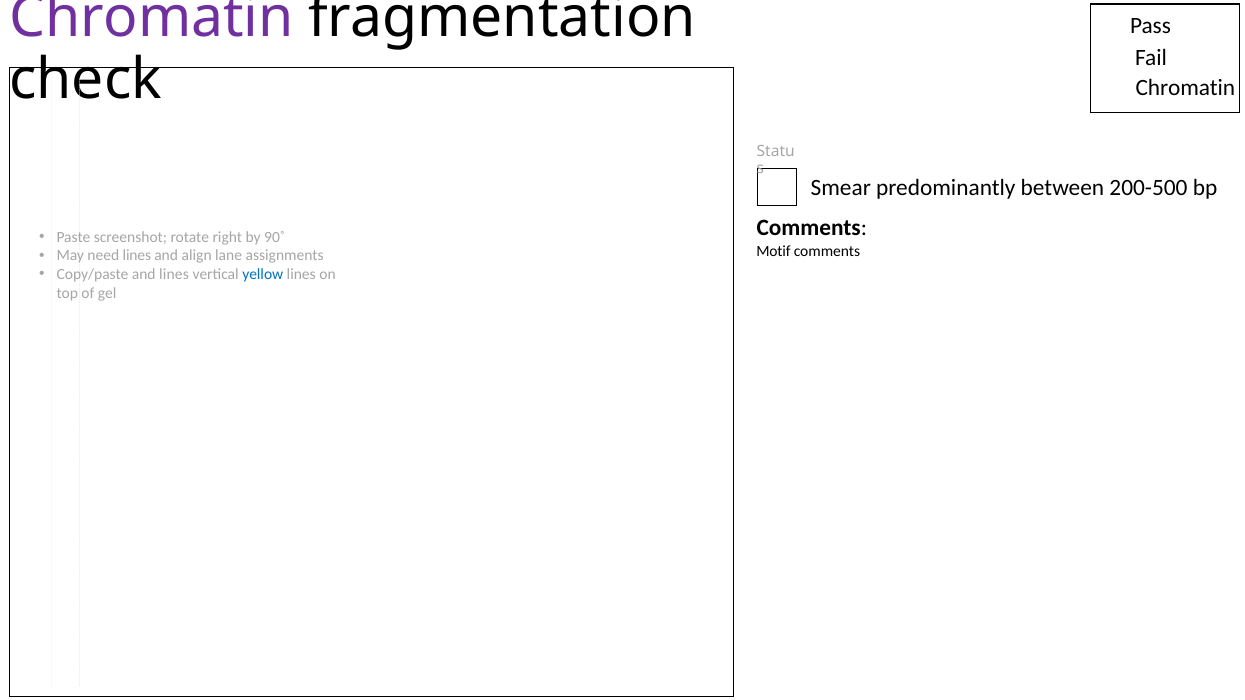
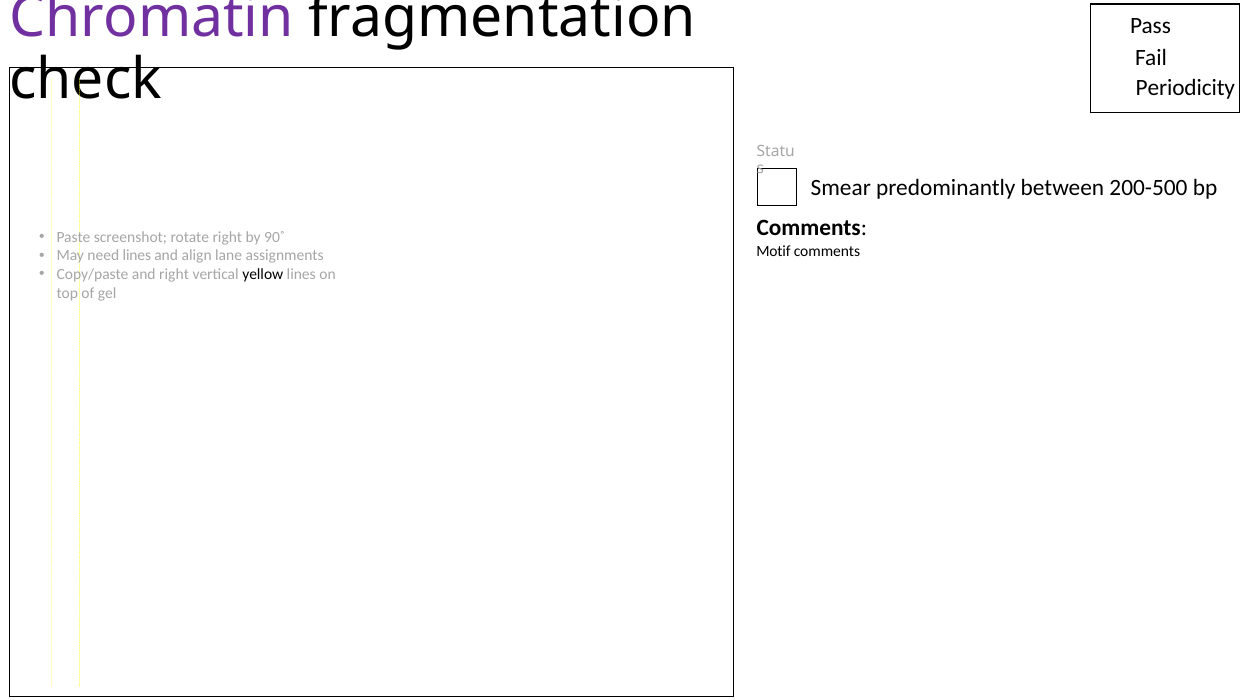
Chromatin: Chromatin -> Periodicity (1185, 88)
and lines: lines -> right (174, 275)
yellow colour: blue -> black (263, 275)
